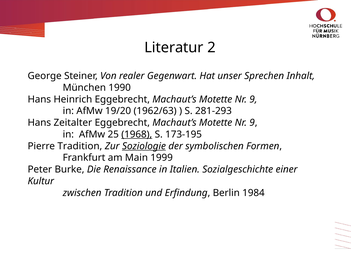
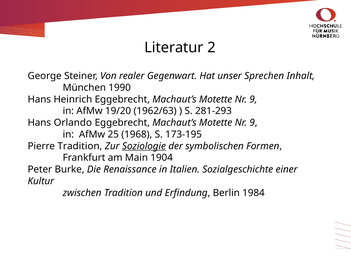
Zeitalter: Zeitalter -> Orlando (73, 123)
1968 underline: present -> none (137, 134)
1999: 1999 -> 1904 (162, 158)
